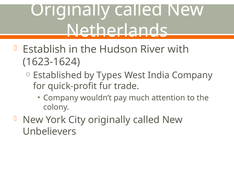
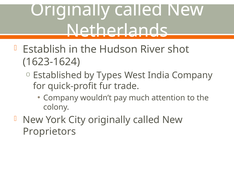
with: with -> shot (178, 49)
Unbelievers: Unbelievers -> Proprietors (49, 131)
